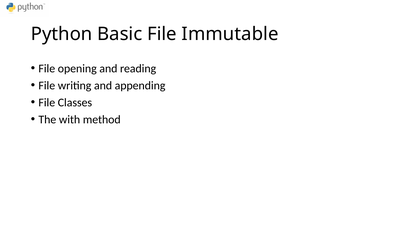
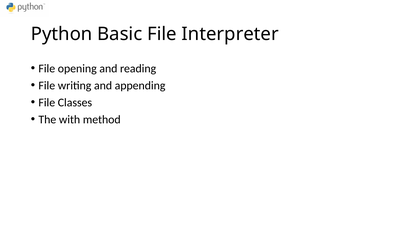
Immutable: Immutable -> Interpreter (230, 34)
